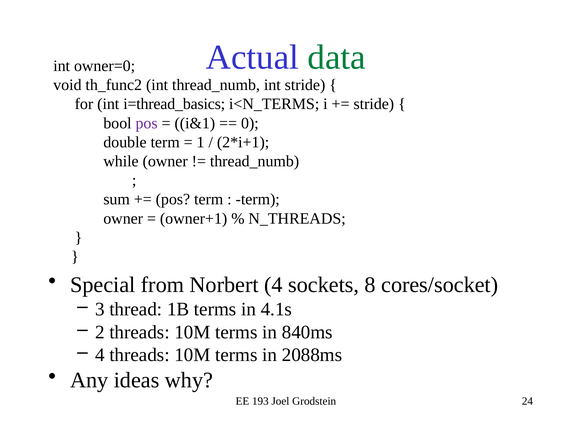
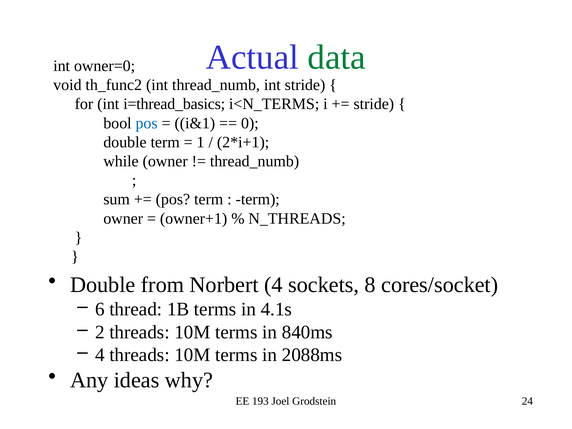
pos colour: purple -> blue (147, 123)
Special: Special -> Double (103, 285)
3: 3 -> 6 (100, 309)
